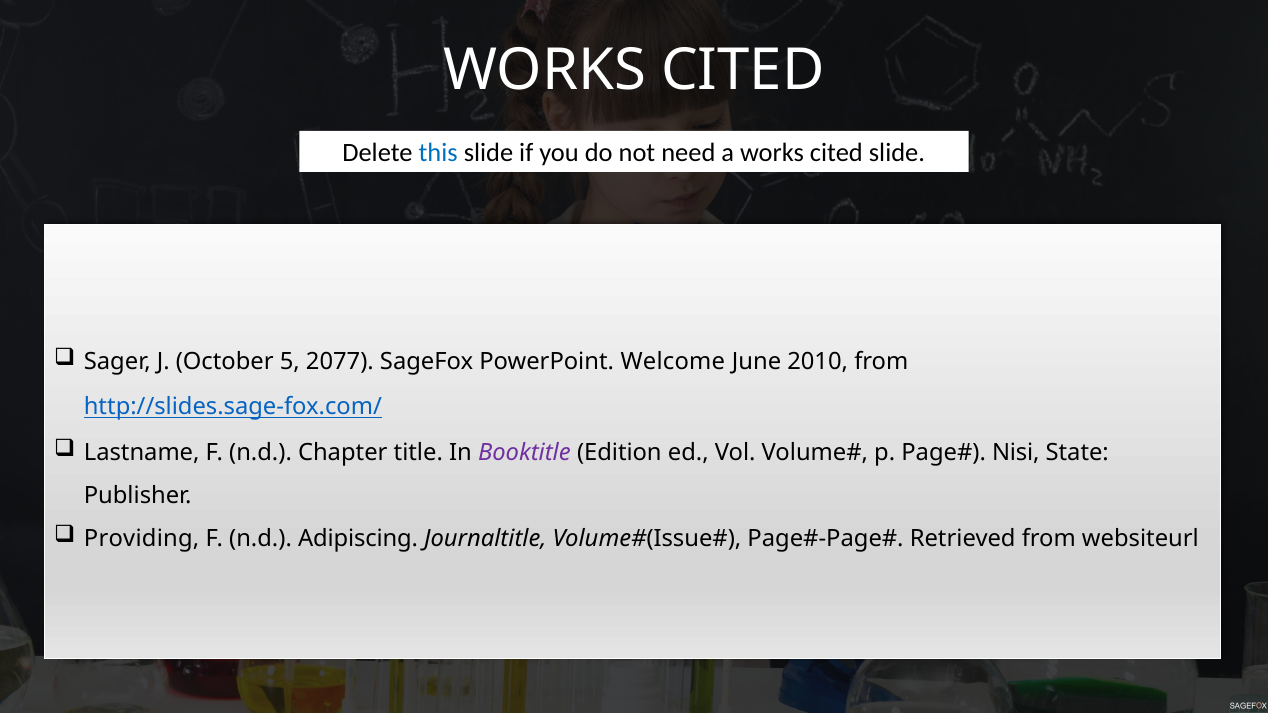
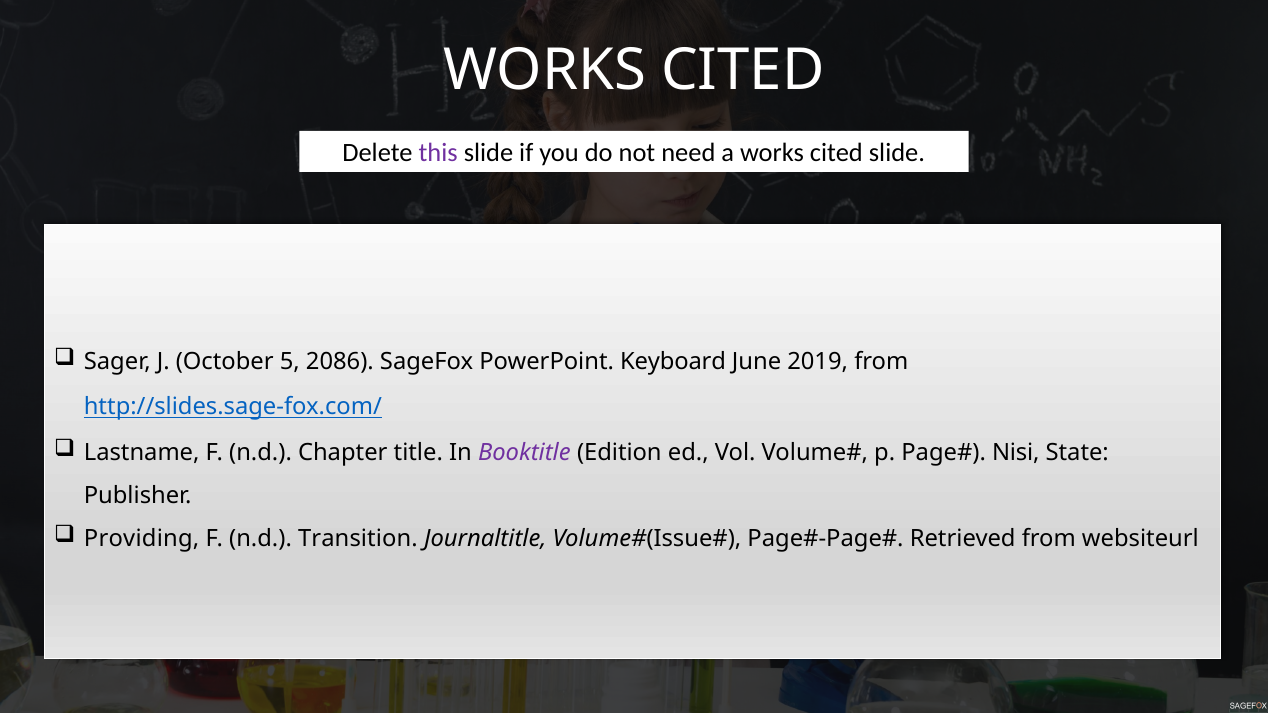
this colour: blue -> purple (438, 153)
2077: 2077 -> 2086 (340, 362)
Welcome: Welcome -> Keyboard (673, 362)
2010: 2010 -> 2019 (818, 362)
Adipiscing: Adipiscing -> Transition (358, 539)
